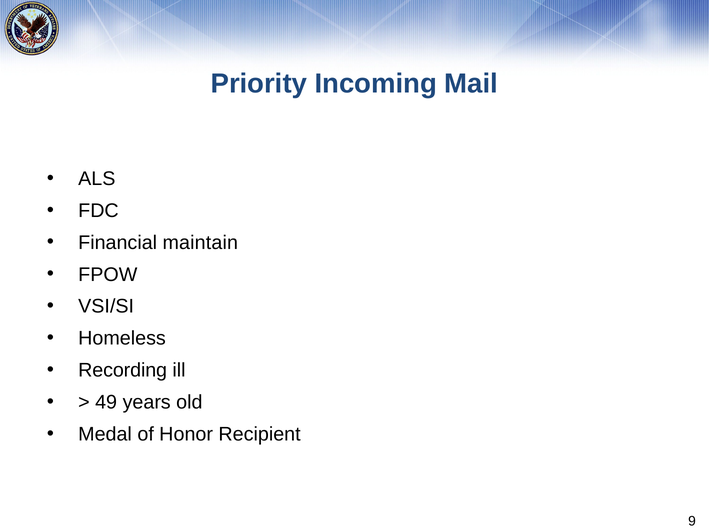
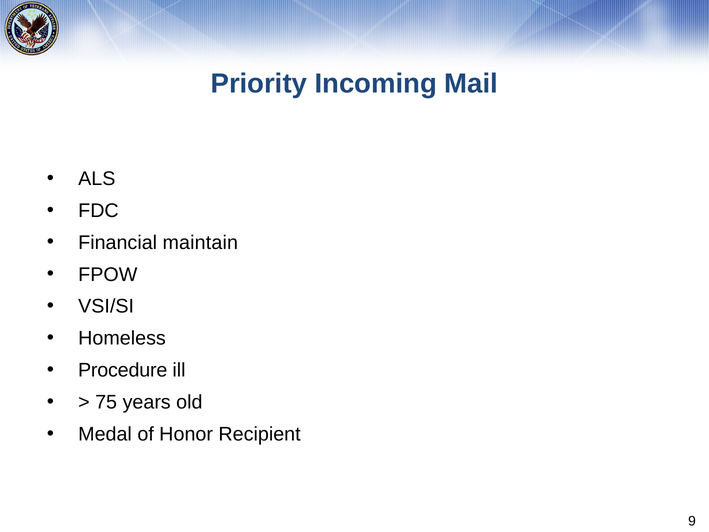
Recording: Recording -> Procedure (123, 370)
49: 49 -> 75 (106, 402)
